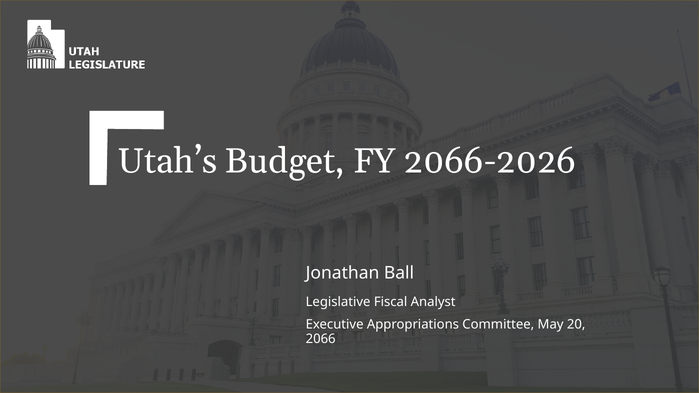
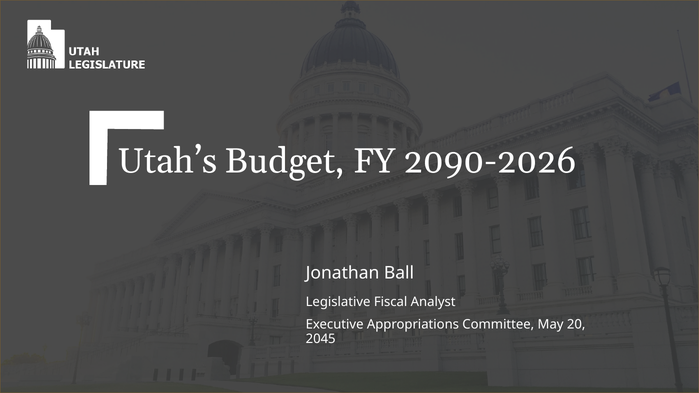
2066-2026: 2066-2026 -> 2090-2026 (490, 162)
2066: 2066 -> 2045 (321, 339)
